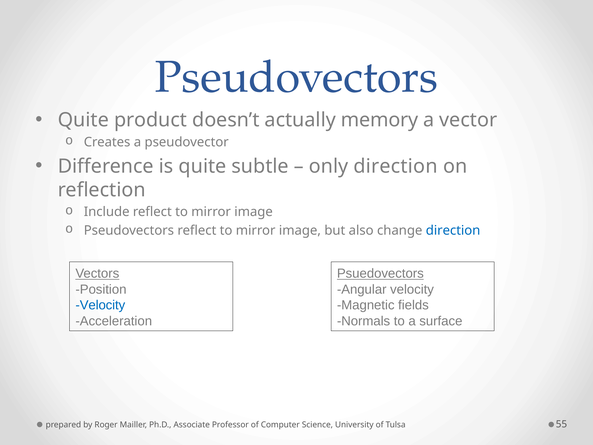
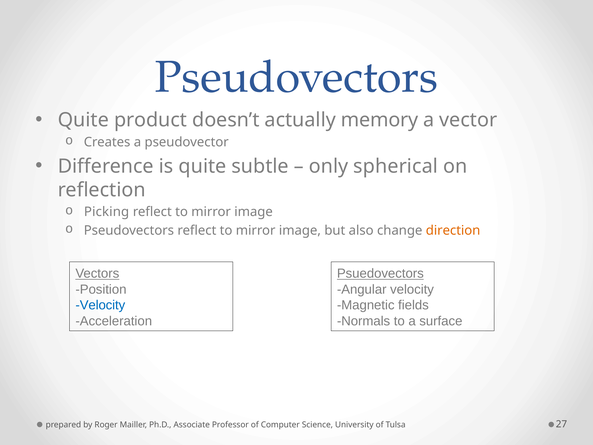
only direction: direction -> spherical (396, 166)
Include: Include -> Picking (107, 212)
direction colour: blue -> orange (453, 230)
55: 55 -> 27 (561, 424)
